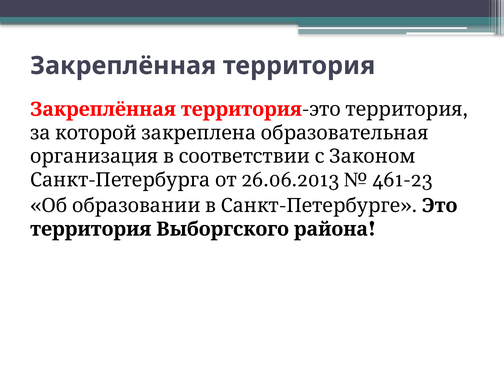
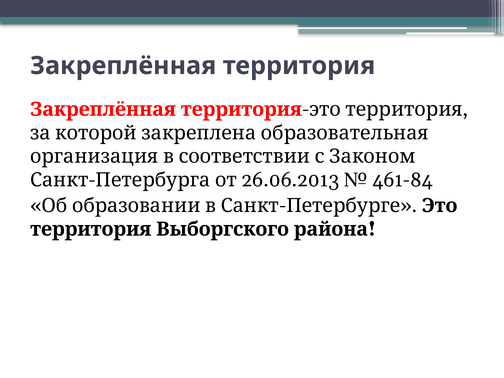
461-23: 461-23 -> 461-84 (403, 180)
